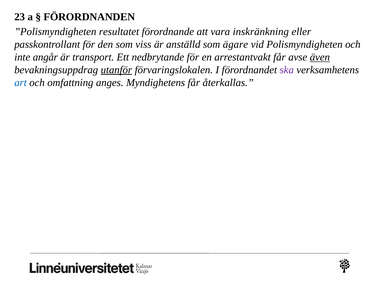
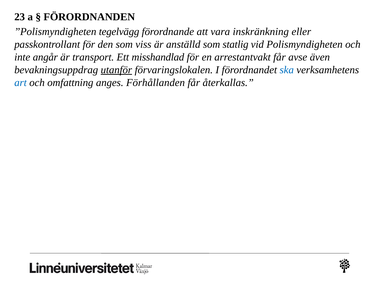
resultatet: resultatet -> tegelvägg (119, 32)
ägare: ägare -> statlig (236, 45)
nedbrytande: nedbrytande -> misshandlad (158, 57)
även underline: present -> none (320, 57)
ska colour: purple -> blue (287, 70)
Myndighetens: Myndighetens -> Förhållanden (156, 83)
